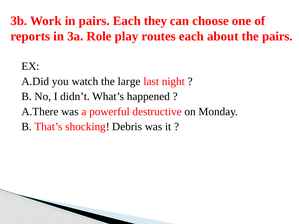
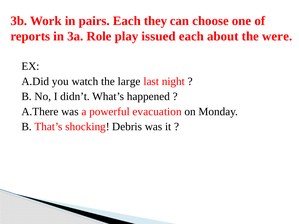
routes: routes -> issued (159, 36)
the pairs: pairs -> were (277, 36)
destructive: destructive -> evacuation (157, 112)
